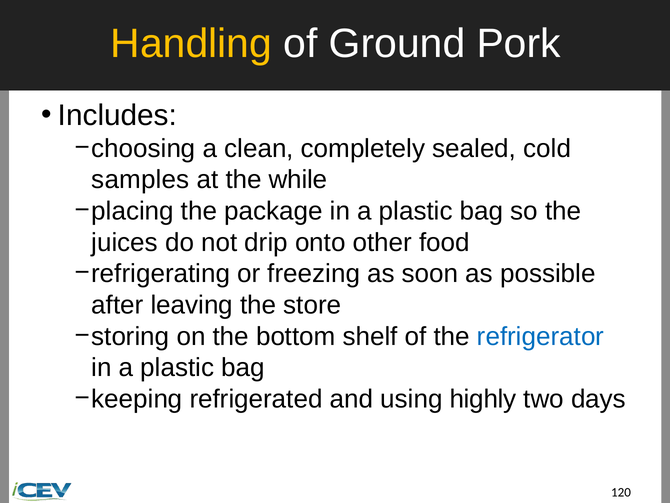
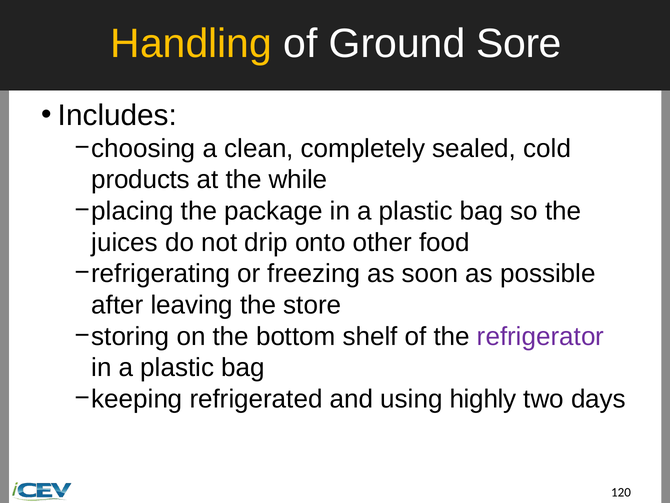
Pork: Pork -> Sore (519, 44)
samples: samples -> products (141, 180)
refrigerator colour: blue -> purple (541, 336)
